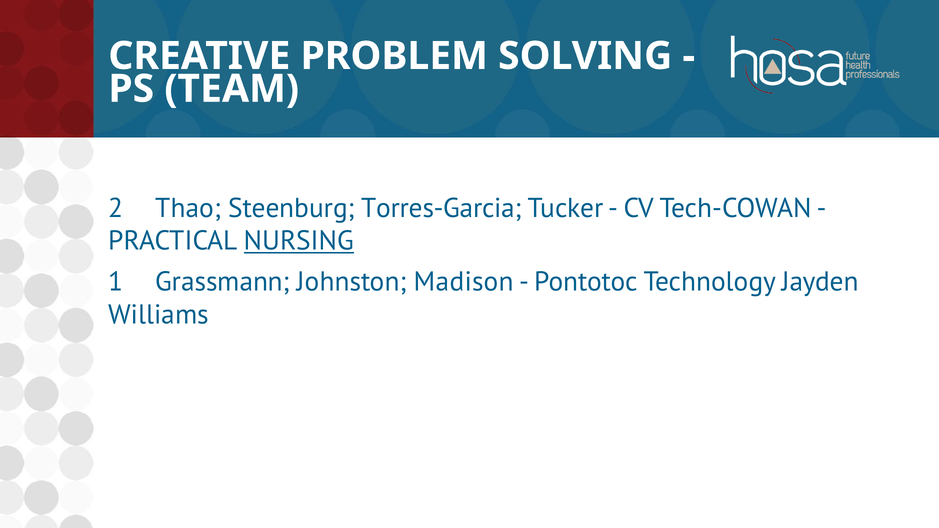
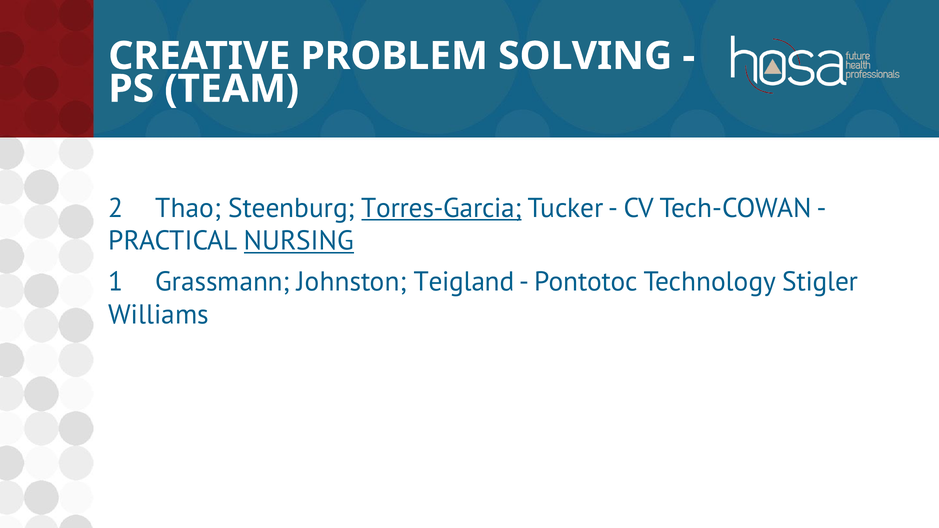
Torres-Garcia underline: none -> present (442, 208)
Madison: Madison -> Teigland (464, 282)
Jayden: Jayden -> Stigler (820, 282)
